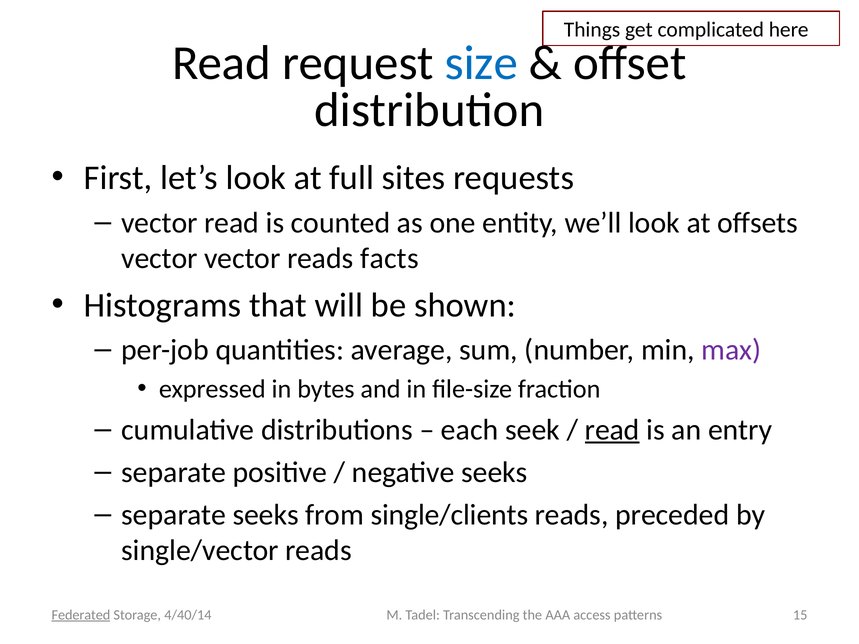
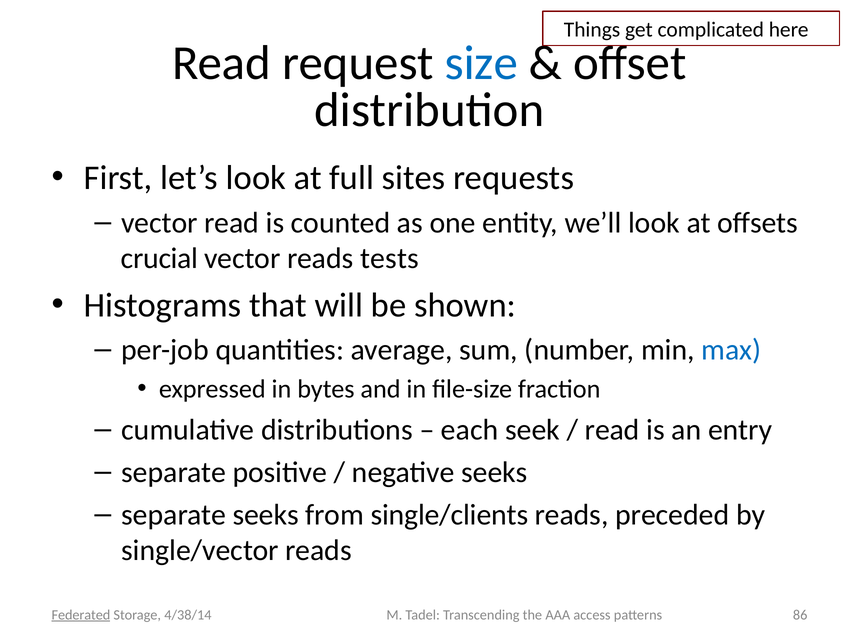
vector: vector -> crucial (160, 259)
facts: facts -> tests (390, 259)
max colour: purple -> blue (731, 350)
read underline: present -> none (612, 430)
15: 15 -> 86 (800, 615)
4/40/14: 4/40/14 -> 4/38/14 (188, 615)
